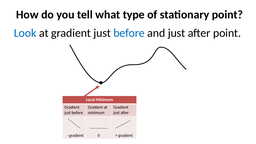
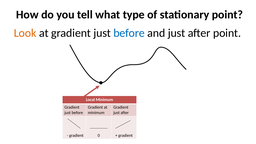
Look colour: blue -> orange (25, 33)
